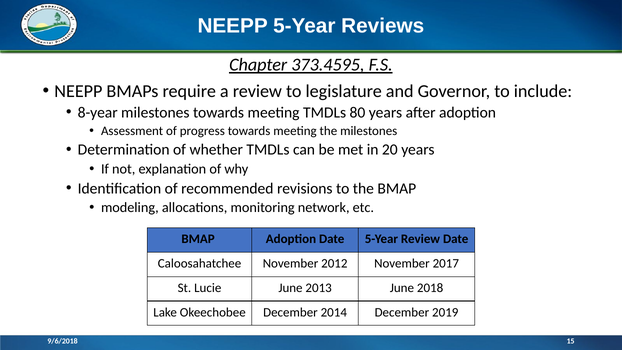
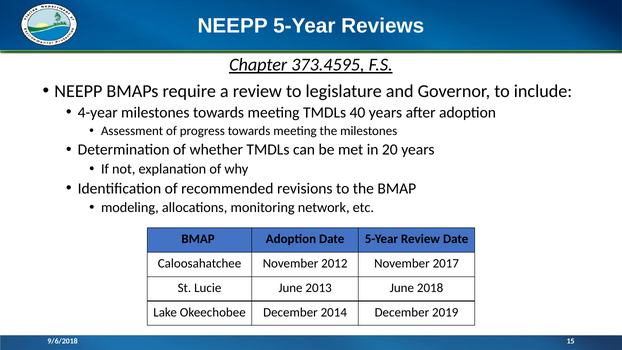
8-year: 8-year -> 4-year (98, 112)
80: 80 -> 40 (357, 112)
